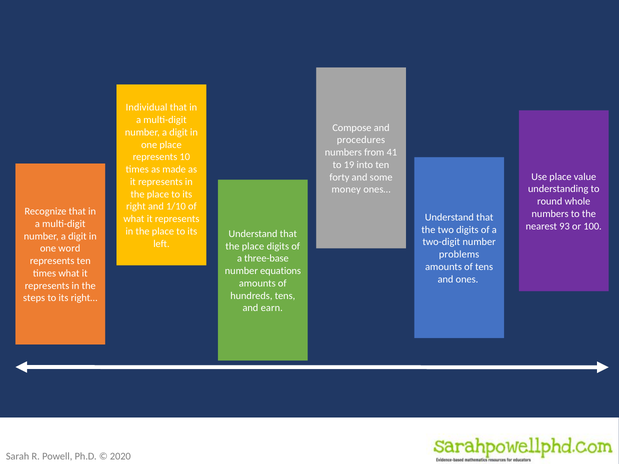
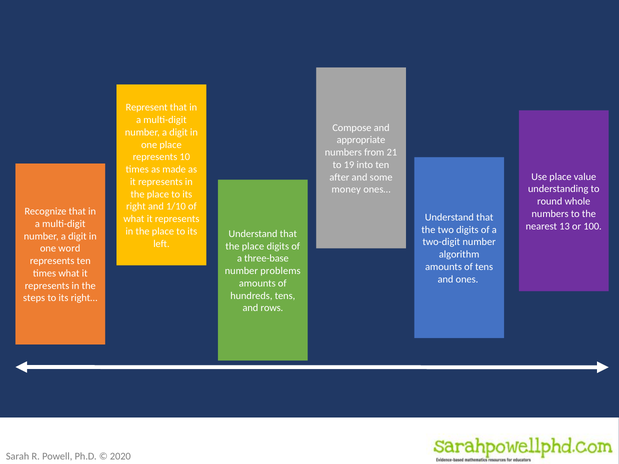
Individual: Individual -> Represent (147, 108)
procedures: procedures -> appropriate (361, 140)
41: 41 -> 21 (392, 153)
forty: forty -> after (339, 177)
93: 93 -> 13 (565, 226)
problems: problems -> algorithm (459, 255)
equations: equations -> problems (280, 271)
earn: earn -> rows (272, 308)
